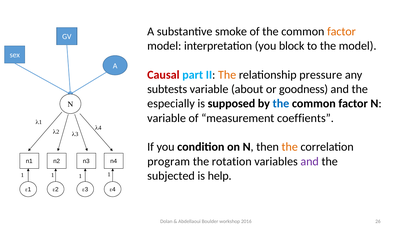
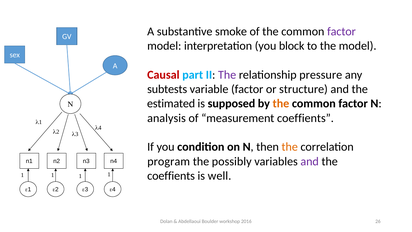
factor colour: orange -> purple (341, 31)
The colour: orange -> purple (227, 75)
variable about: about -> factor (247, 89)
goodness: goodness -> structure (303, 89)
especially: especially -> estimated (171, 104)
the colour: blue -> orange (281, 104)
variable: variable -> analysis (167, 118)
rotation: rotation -> possibly (232, 161)
subjected: subjected -> coeffients (171, 176)
help: help -> well (220, 176)
